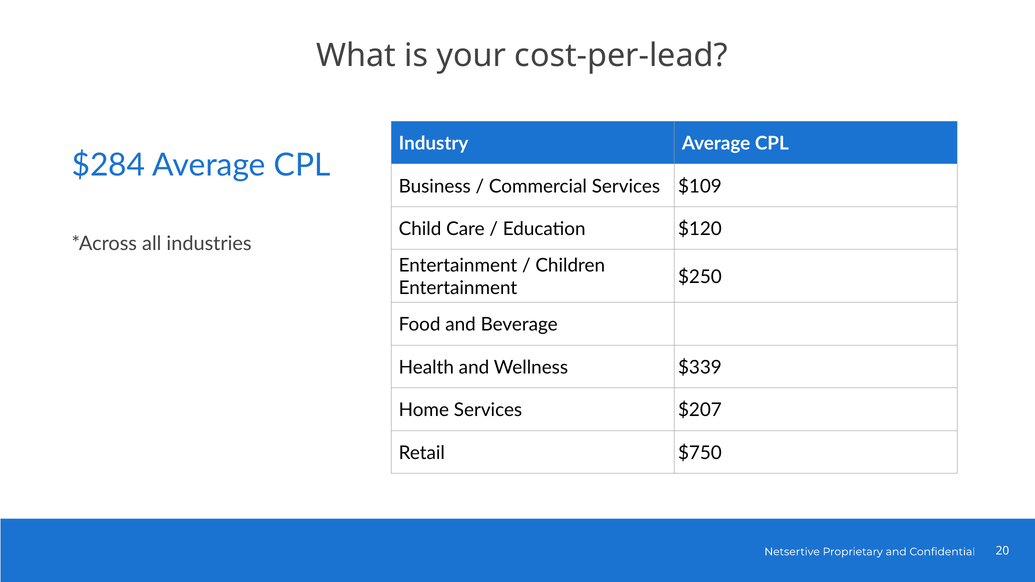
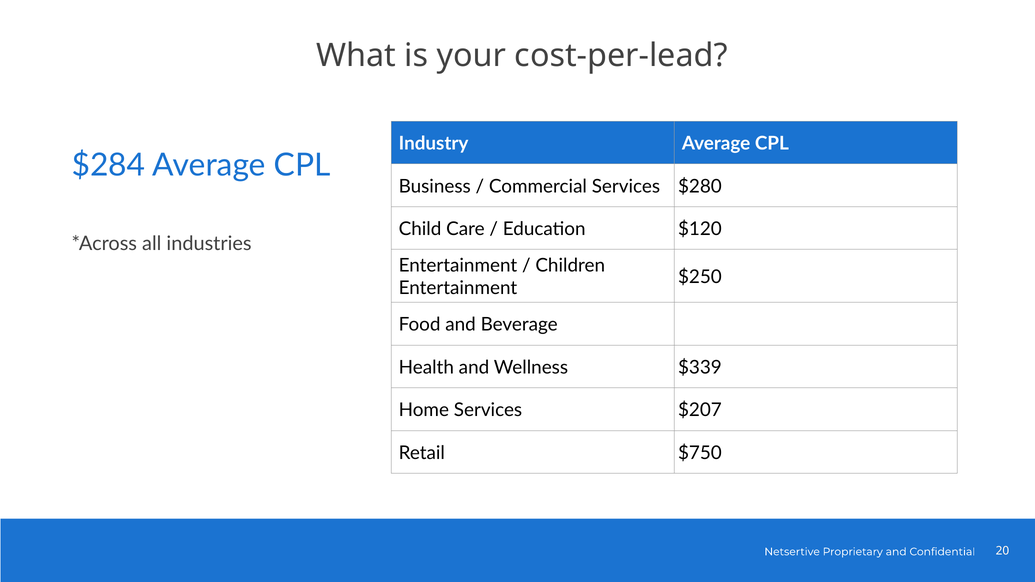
$109: $109 -> $280 (700, 186)
